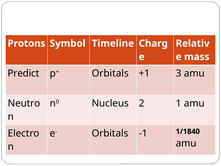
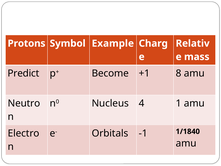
Timeline: Timeline -> Example (113, 43)
p+ Orbitals: Orbitals -> Become (110, 73)
3: 3 -> 8 (178, 73)
2: 2 -> 4 (142, 103)
